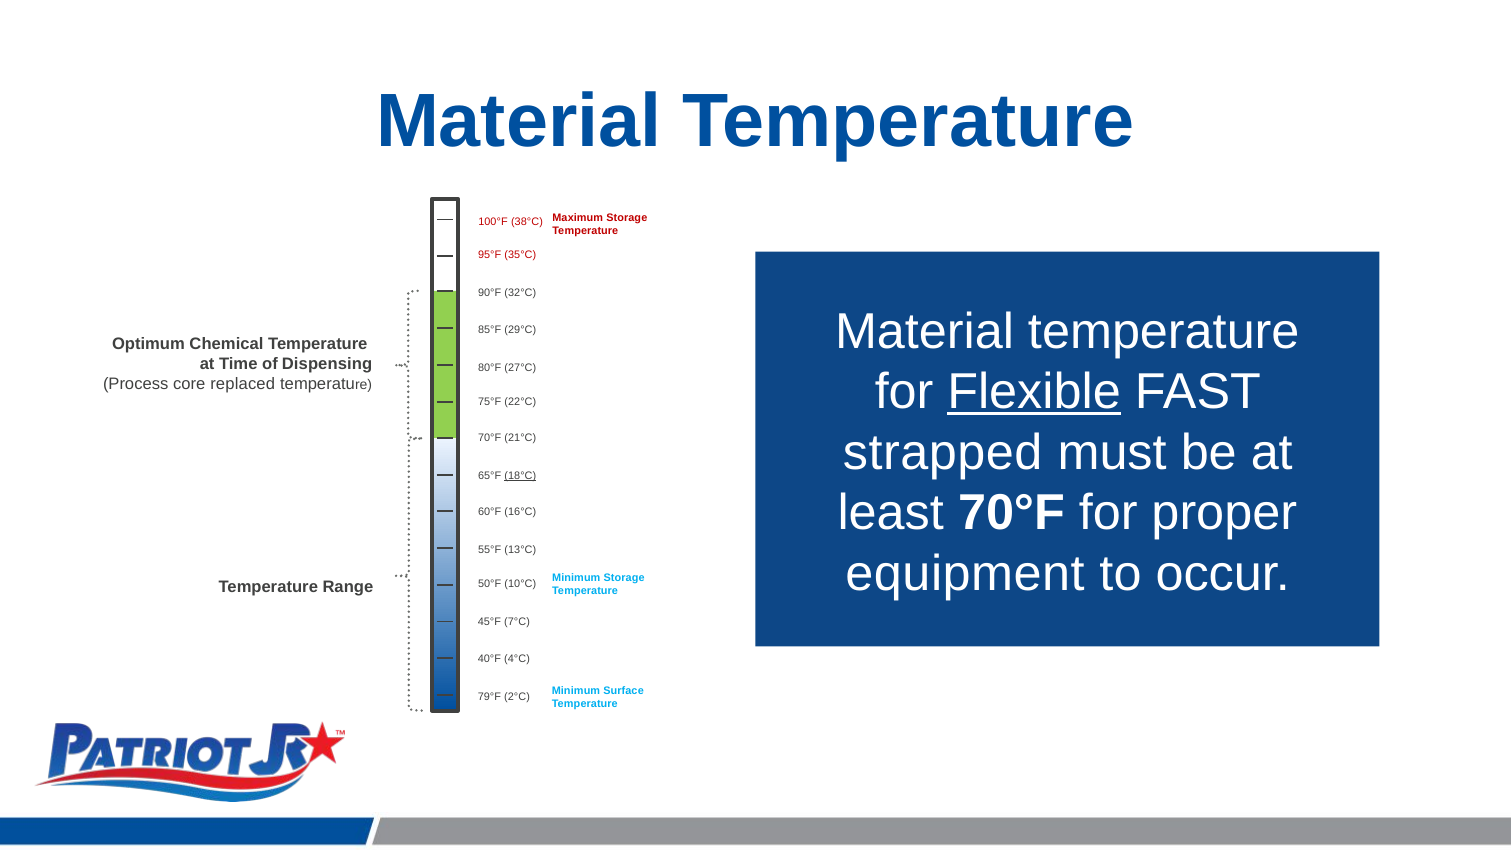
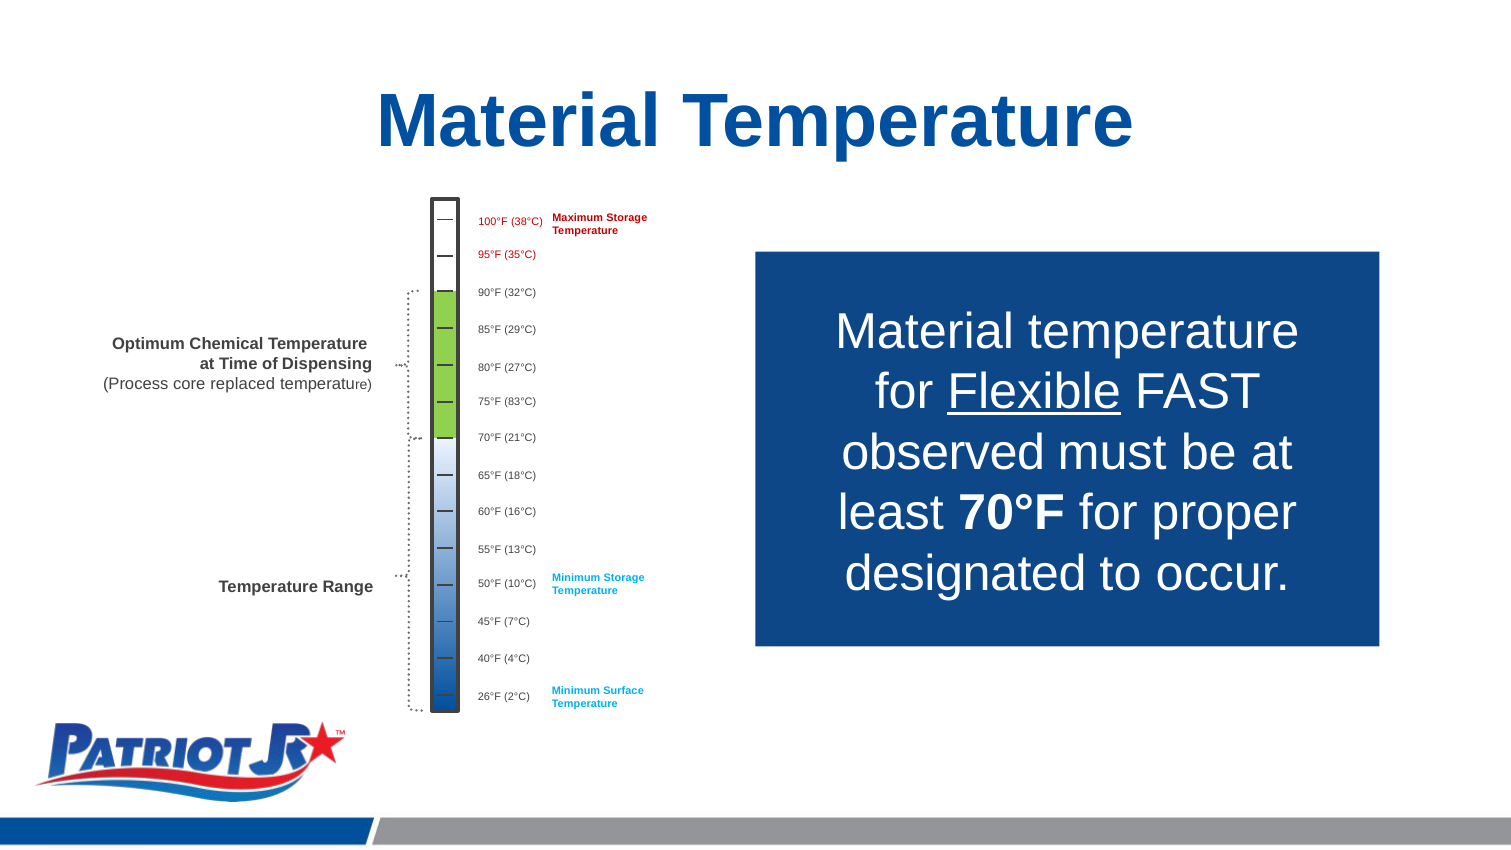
22°C: 22°C -> 83°C (520, 401)
strapped: strapped -> observed (943, 453)
18°C underline: present -> none (520, 476)
equipment: equipment -> designated (966, 573)
79°F: 79°F -> 26°F (489, 697)
